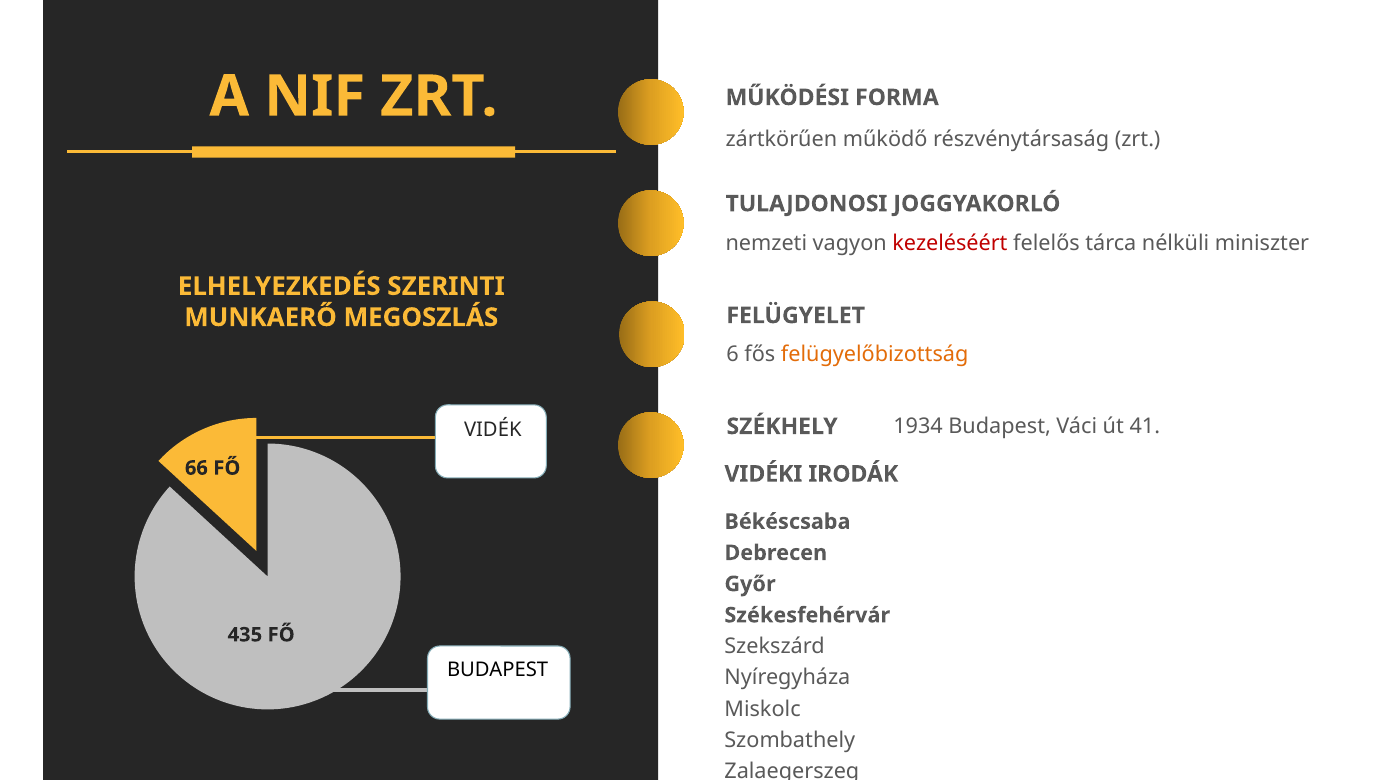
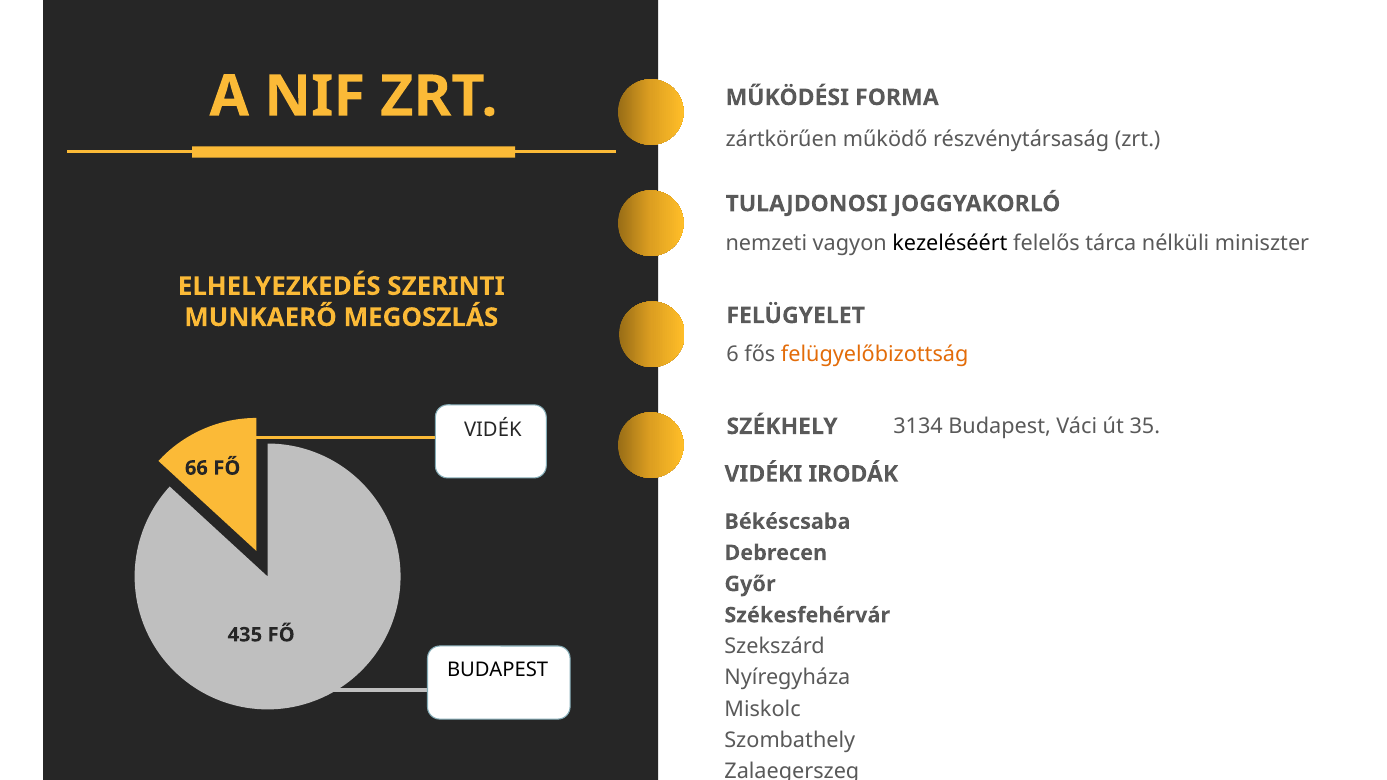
kezeléséért colour: red -> black (950, 244)
1934: 1934 -> 3134 (918, 427)
41: 41 -> 35 (1145, 427)
